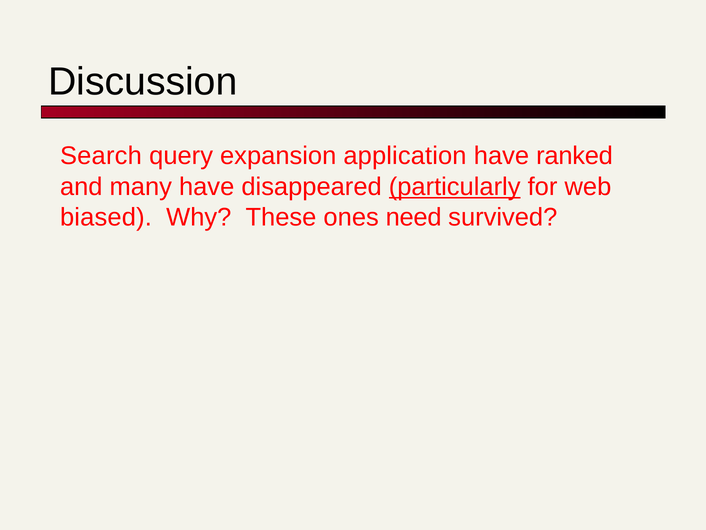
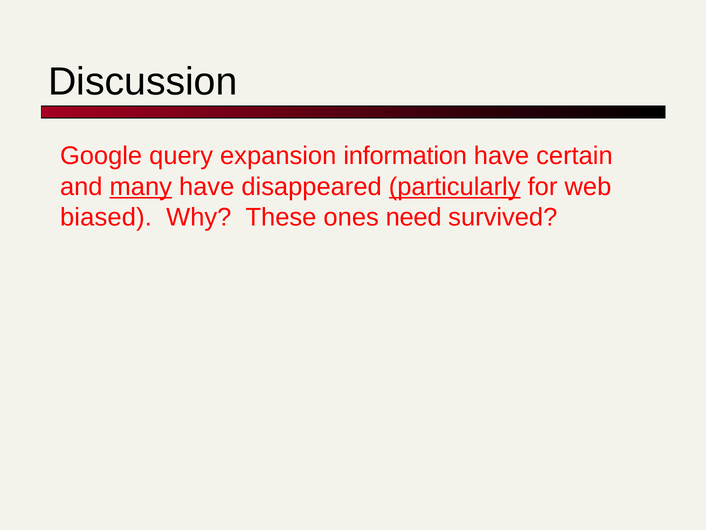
Search: Search -> Google (101, 156)
application: application -> information (405, 156)
ranked: ranked -> certain (574, 156)
many underline: none -> present (141, 186)
